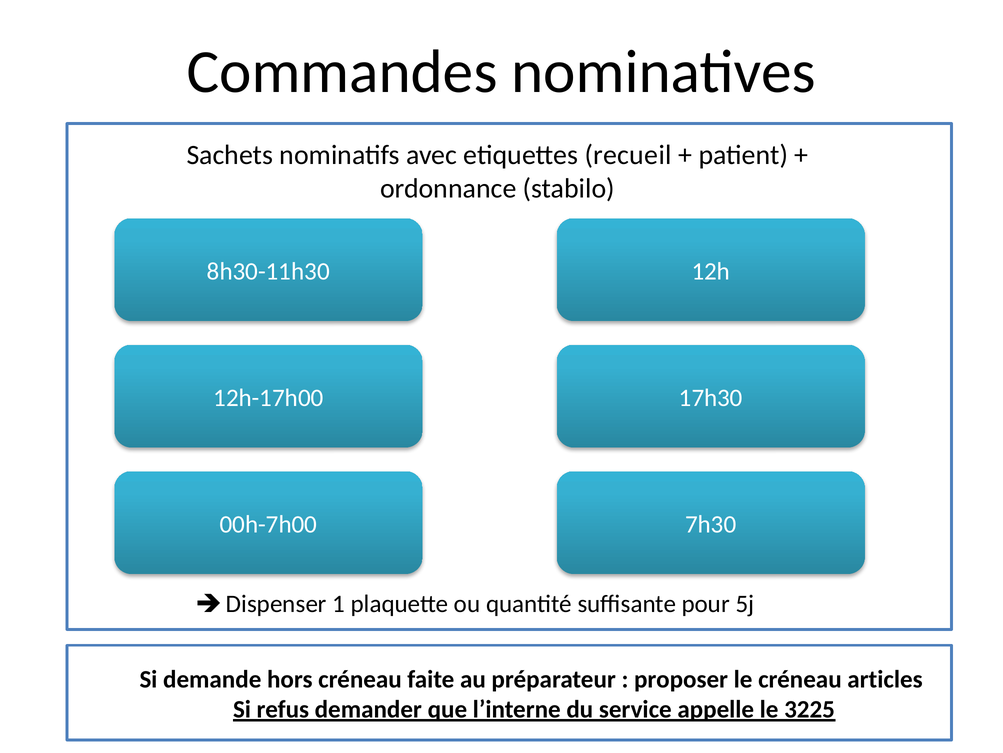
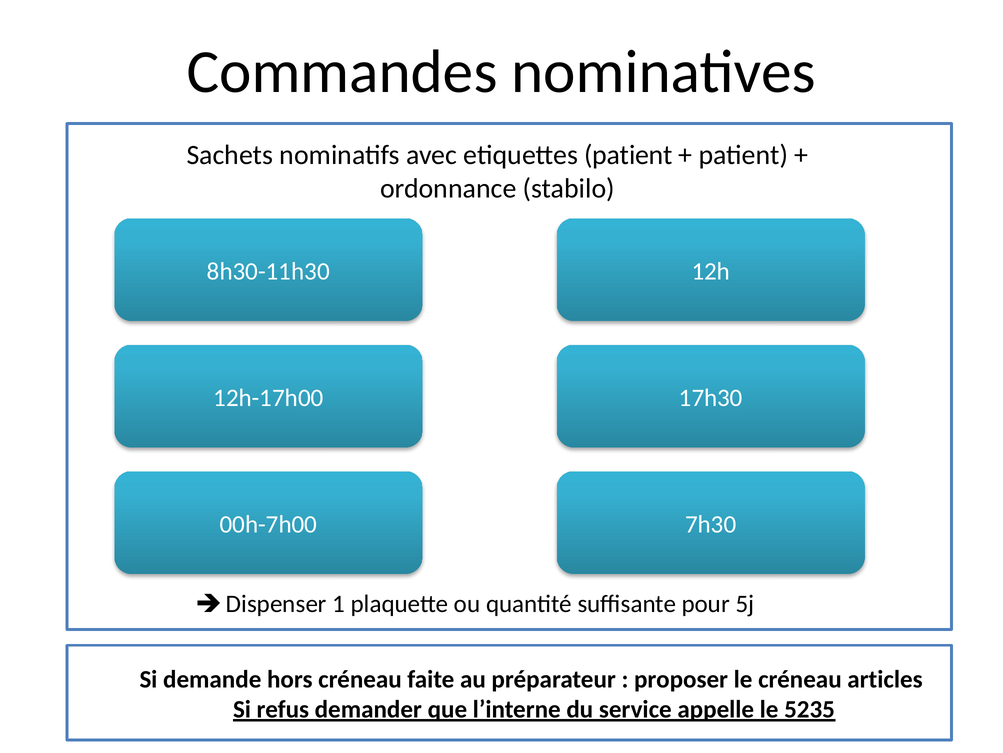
etiquettes recueil: recueil -> patient (628, 155)
3225: 3225 -> 5235 (810, 709)
